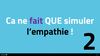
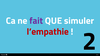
l’empathie colour: black -> red (48, 32)
